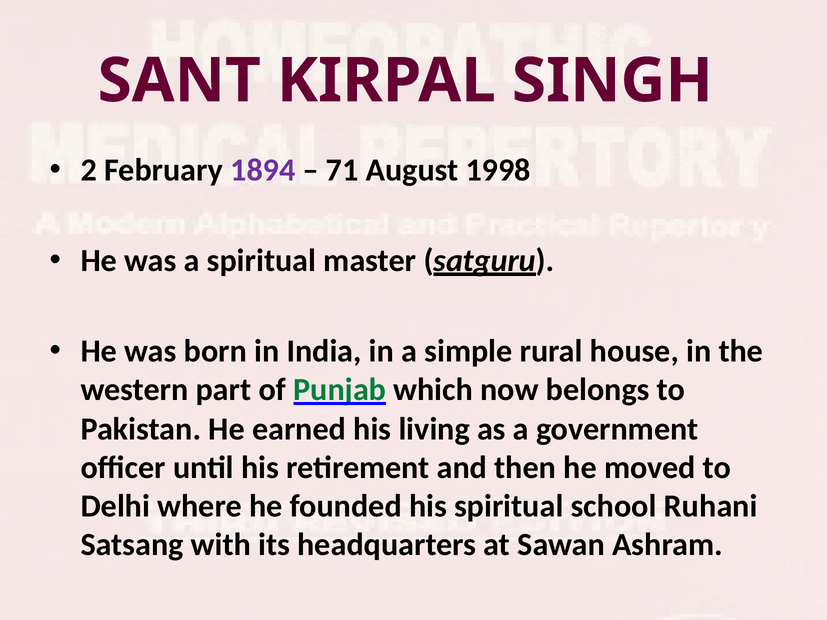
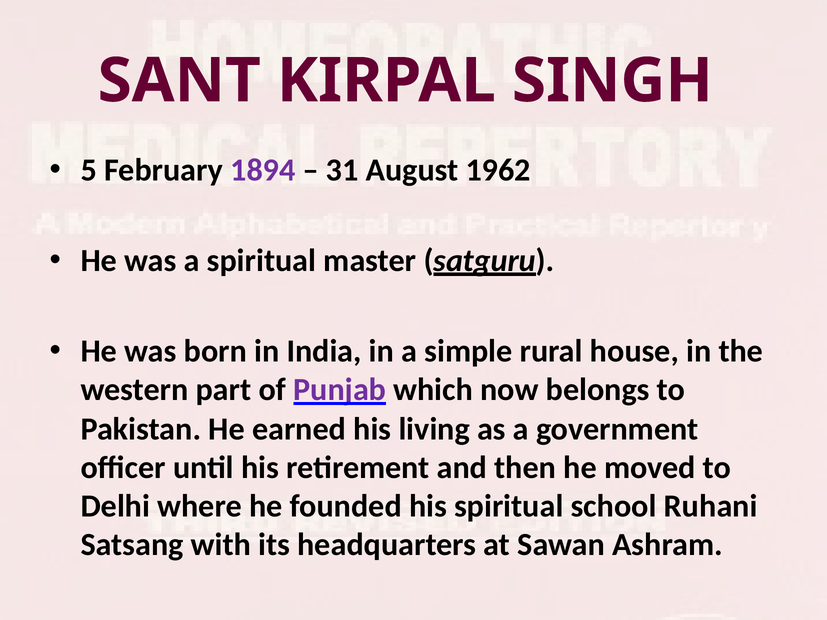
2: 2 -> 5 (89, 170)
71: 71 -> 31 (342, 170)
1998: 1998 -> 1962 (498, 170)
Punjab colour: green -> purple (340, 390)
